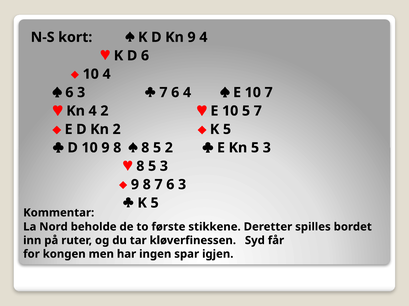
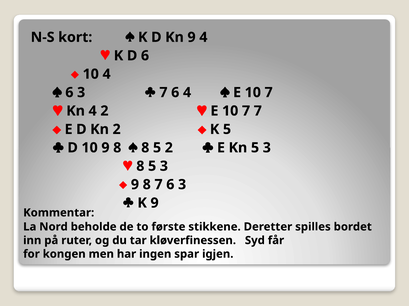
5: 5 -> 7 (246, 111)
5: 5 -> 9 (155, 203)
